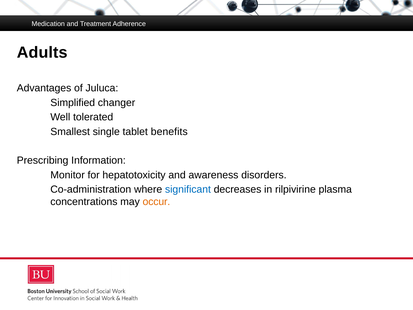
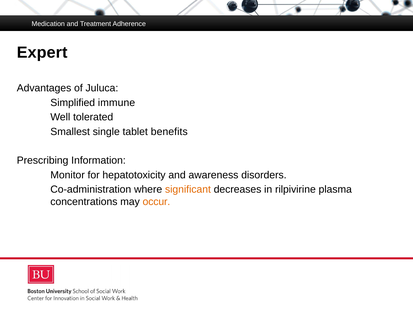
Adults: Adults -> Expert (42, 52)
changer: changer -> immune (117, 103)
significant colour: blue -> orange (188, 189)
